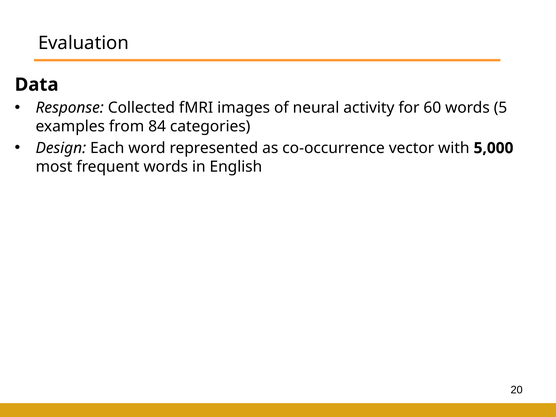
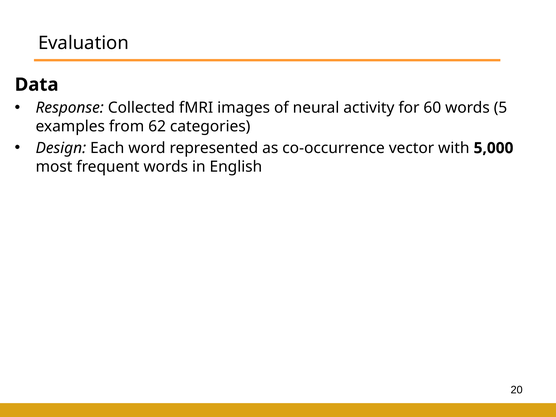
84: 84 -> 62 (157, 126)
